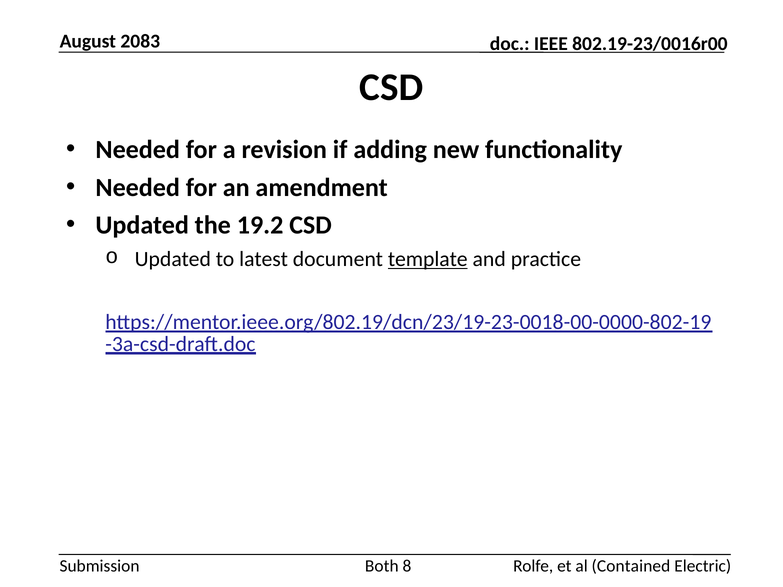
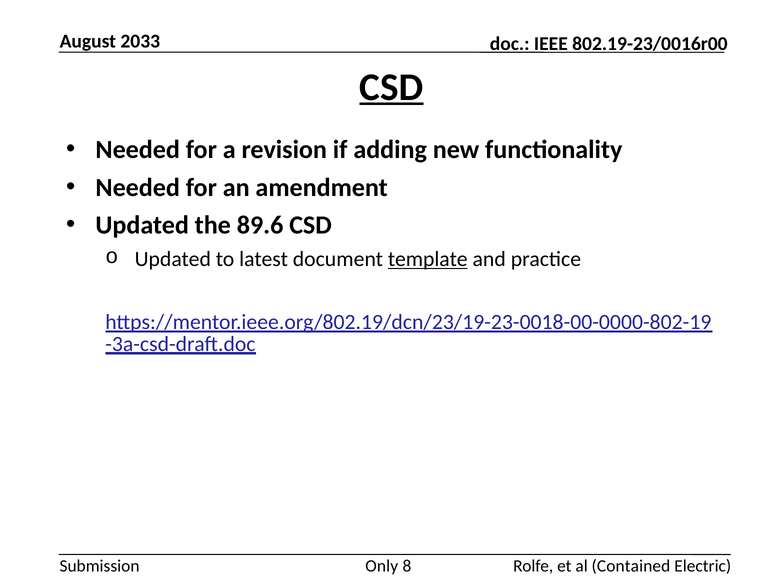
2083: 2083 -> 2033 (140, 42)
CSD underline: none -> present (391, 87)
19.2: 19.2 -> 89.6 (260, 225)
Both: Both -> Only (382, 566)
